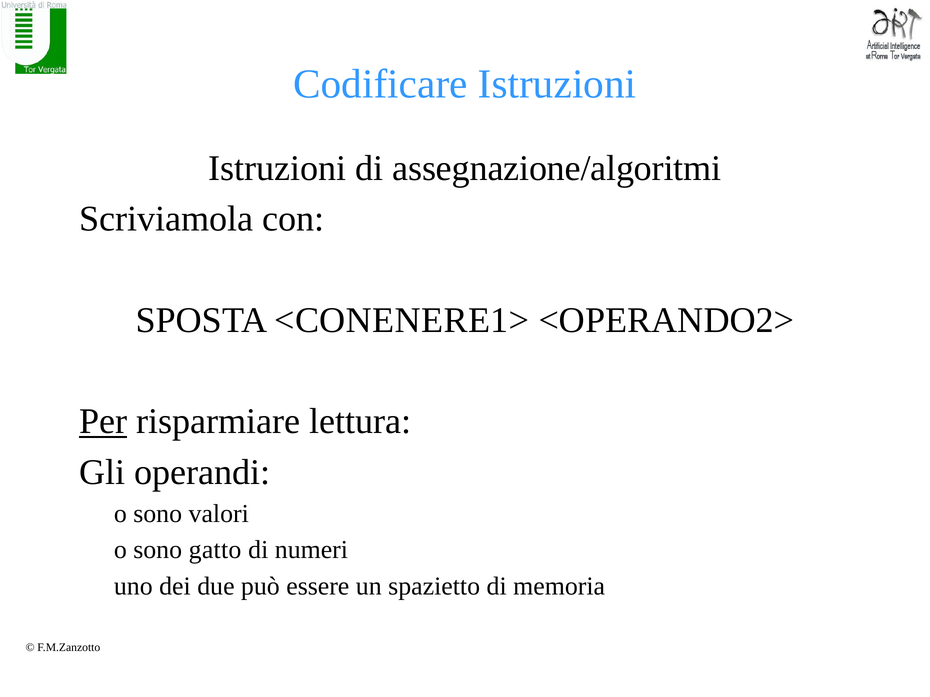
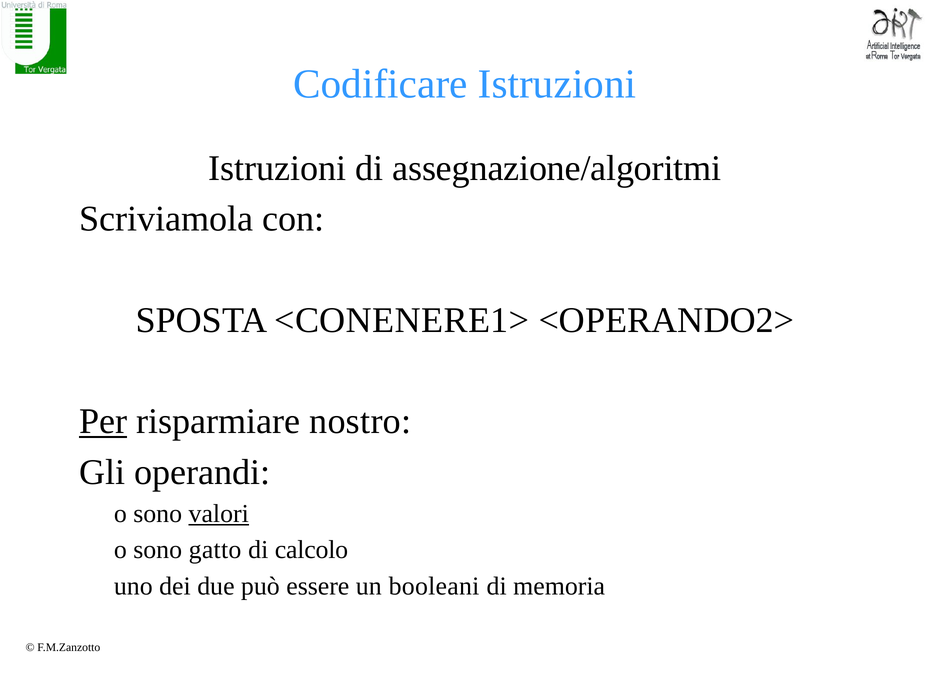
lettura: lettura -> nostro (360, 422)
valori underline: none -> present (219, 514)
numeri: numeri -> calcolo (311, 550)
spazietto: spazietto -> booleani (434, 586)
